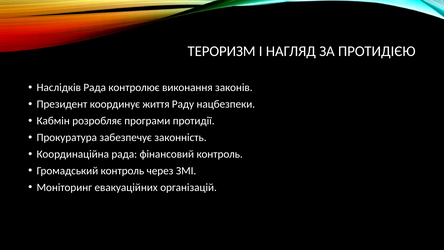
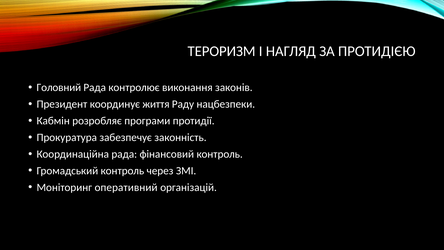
Наслідків: Наслідків -> Головний (59, 88)
евакуаційних: евакуаційних -> оперативний (126, 187)
